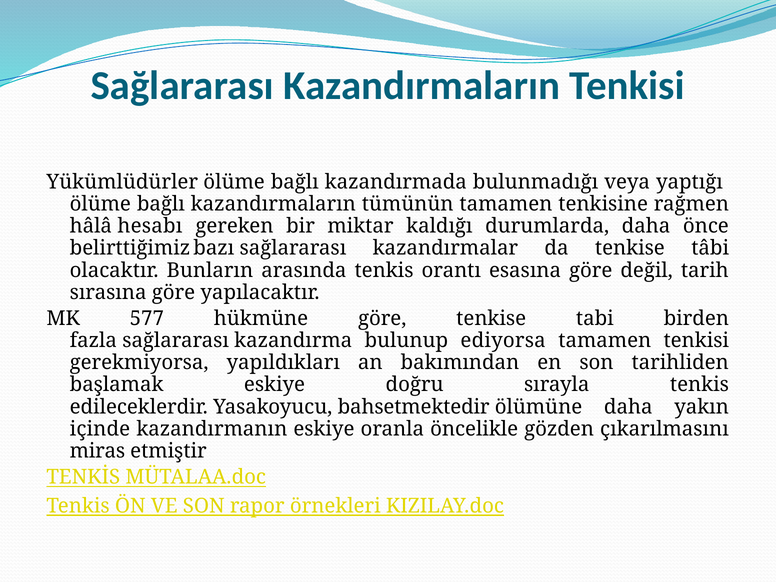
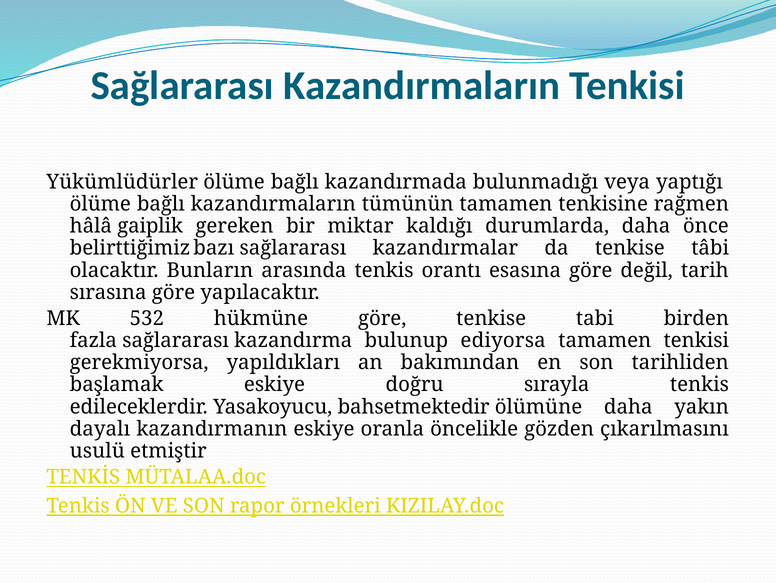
hesabı: hesabı -> gaiplik (150, 226)
577: 577 -> 532 (147, 318)
içinde: içinde -> dayalı (100, 429)
miras: miras -> usulü (97, 451)
